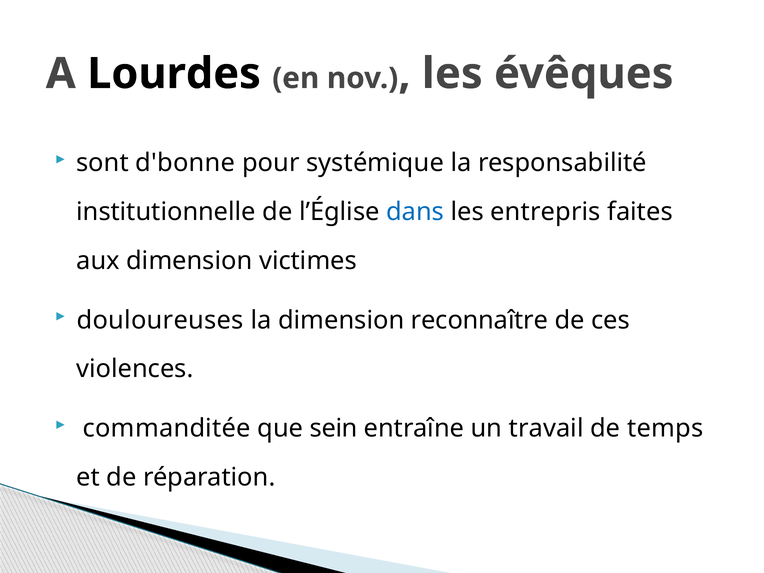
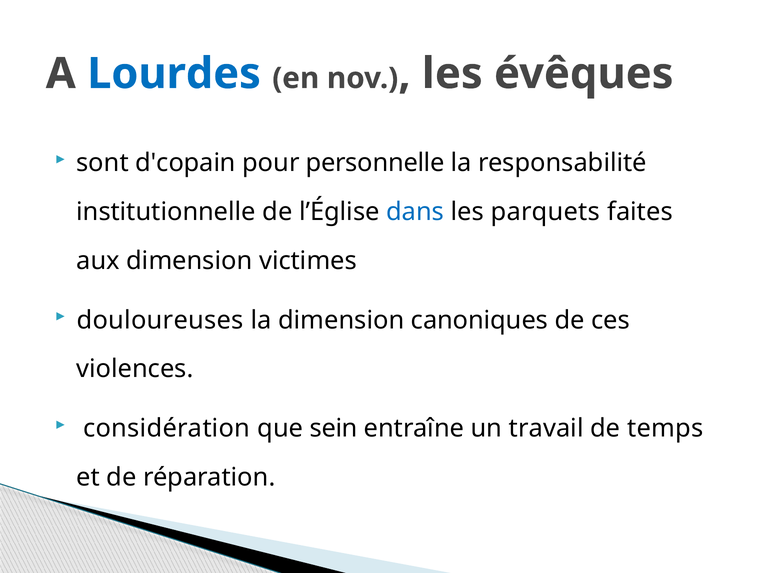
Lourdes colour: black -> blue (174, 74)
d'bonne: d'bonne -> d'copain (186, 163)
systémique: systémique -> personnelle (375, 163)
entrepris: entrepris -> parquets (545, 212)
reconnaître: reconnaître -> canoniques (480, 320)
commanditée: commanditée -> considération (167, 429)
